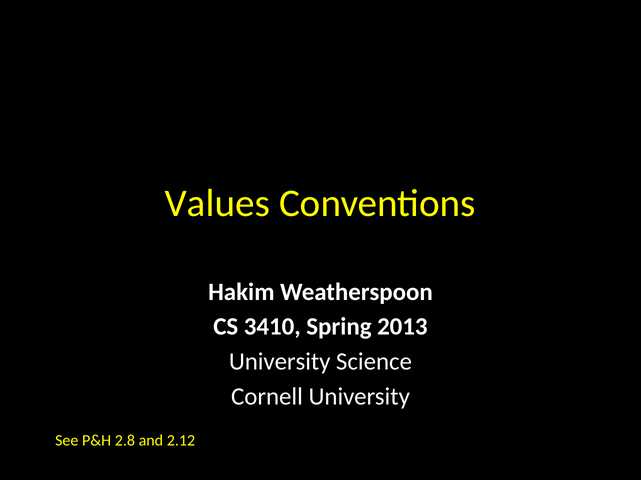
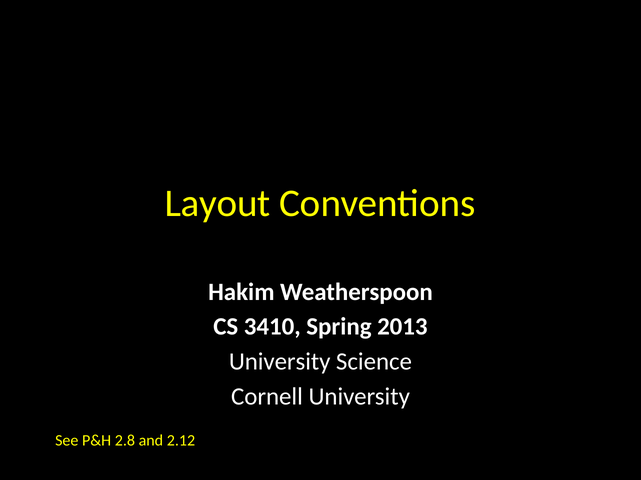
Values: Values -> Layout (218, 204)
